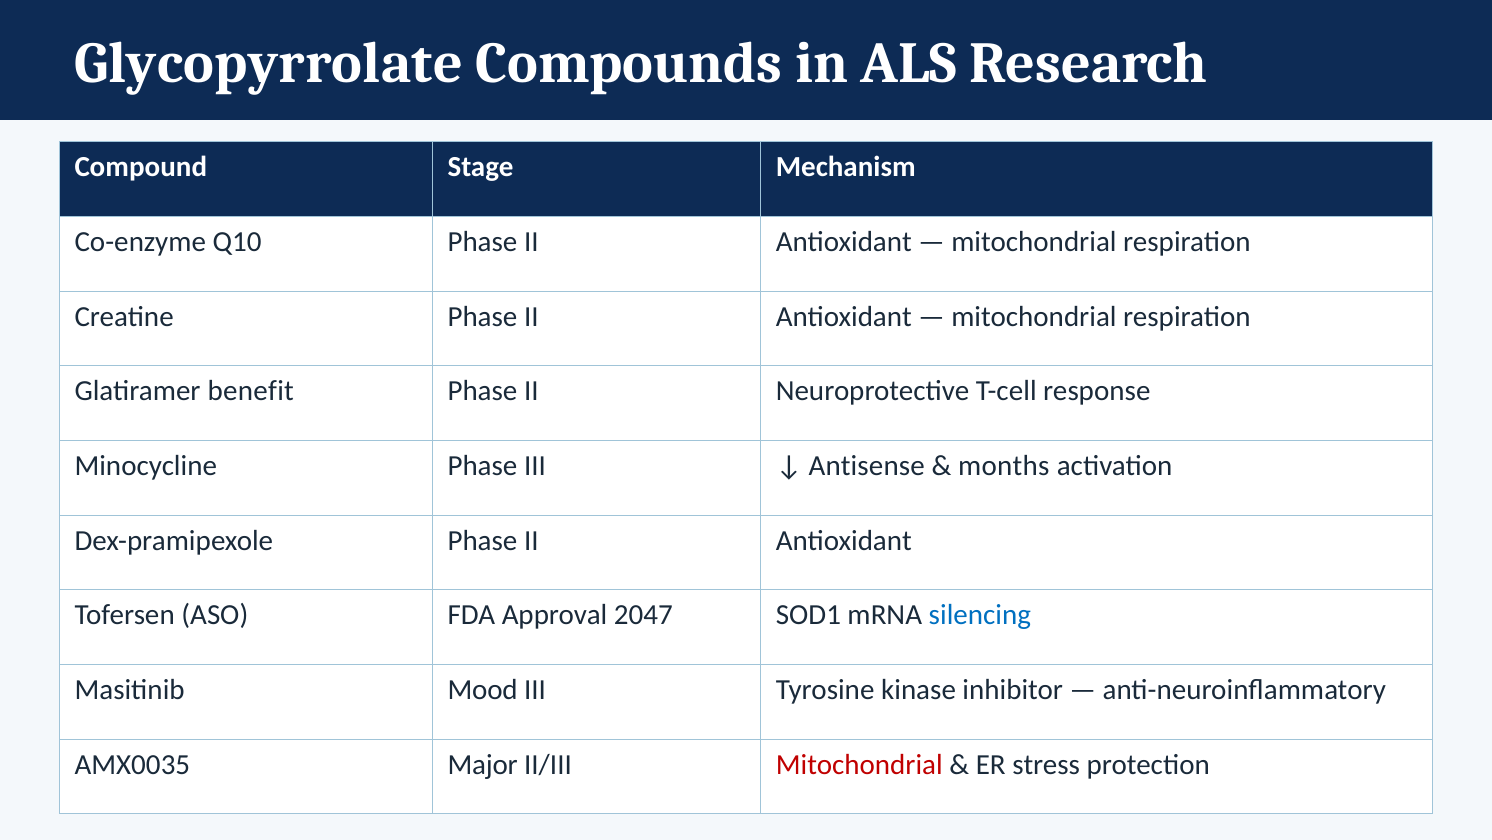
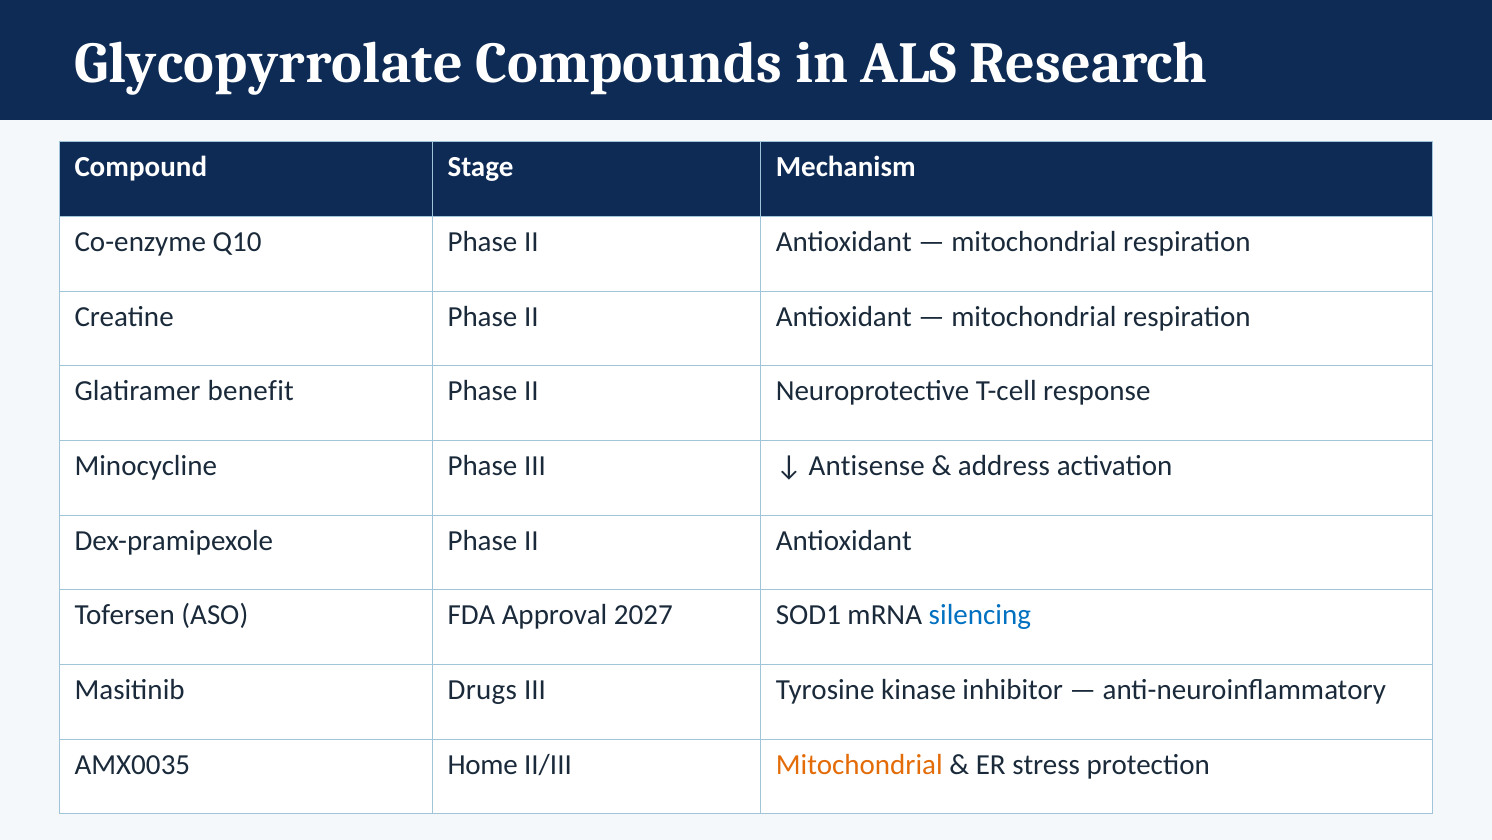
months: months -> address (1004, 466)
2047: 2047 -> 2027 (643, 615)
Mood: Mood -> Drugs (482, 689)
Major: Major -> Home (483, 764)
Mitochondrial colour: red -> orange (859, 764)
